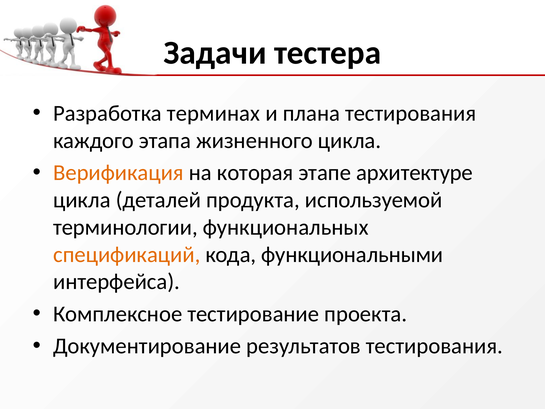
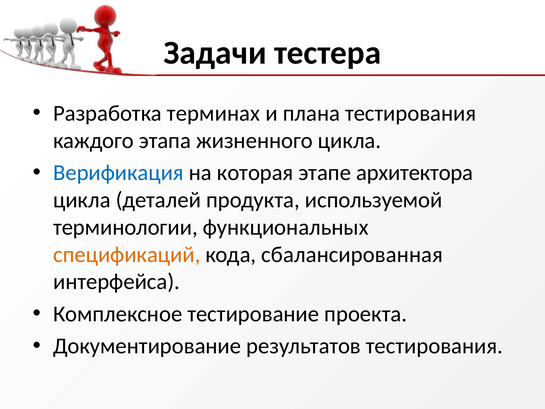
Верификация colour: orange -> blue (118, 173)
архитектуре: архитектуре -> архитектора (415, 173)
функциональными: функциональными -> сбалансированная (352, 254)
